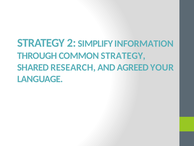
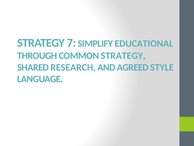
2: 2 -> 7 (71, 43)
INFORMATION: INFORMATION -> EDUCATIONAL (144, 43)
YOUR: YOUR -> STYLE (162, 67)
